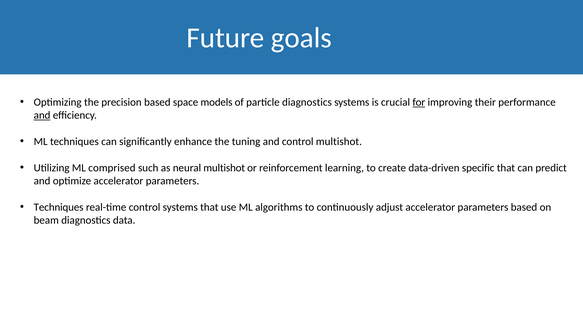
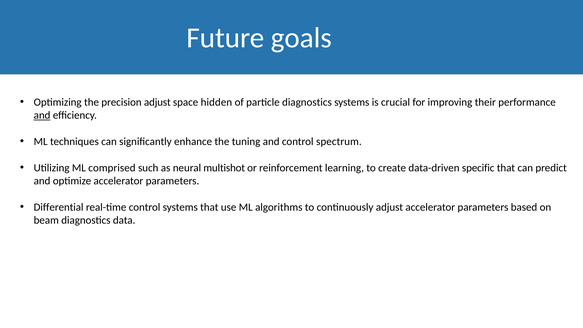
precision based: based -> adjust (157, 102)
models: models -> hidden (216, 102)
for underline: present -> none (419, 102)
control multishot: multishot -> spectrum (339, 142)
Techniques: Techniques -> Differential (59, 207)
